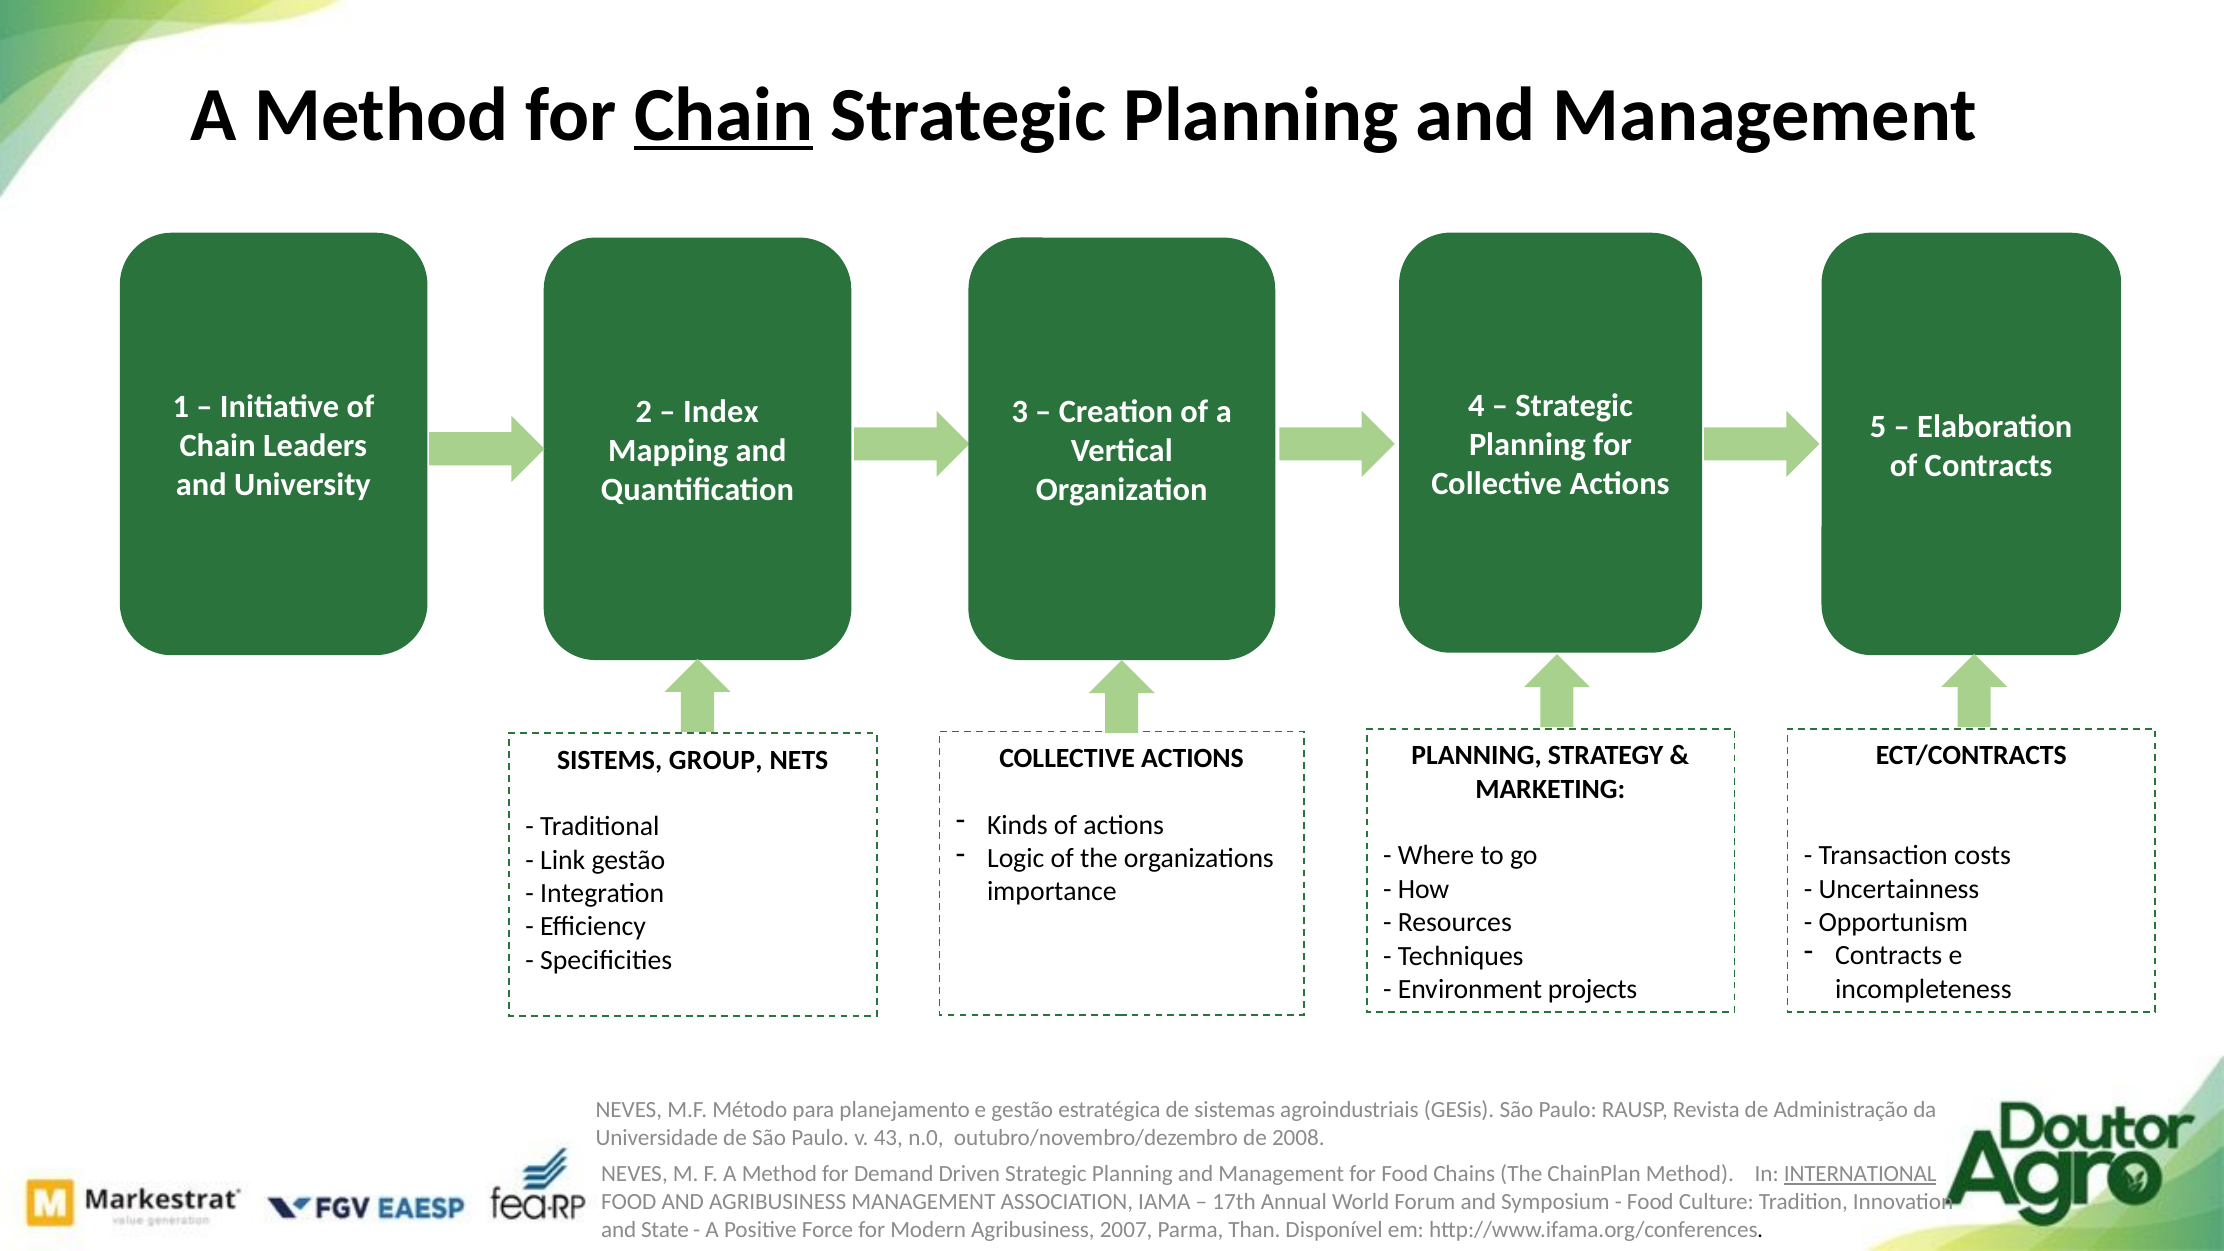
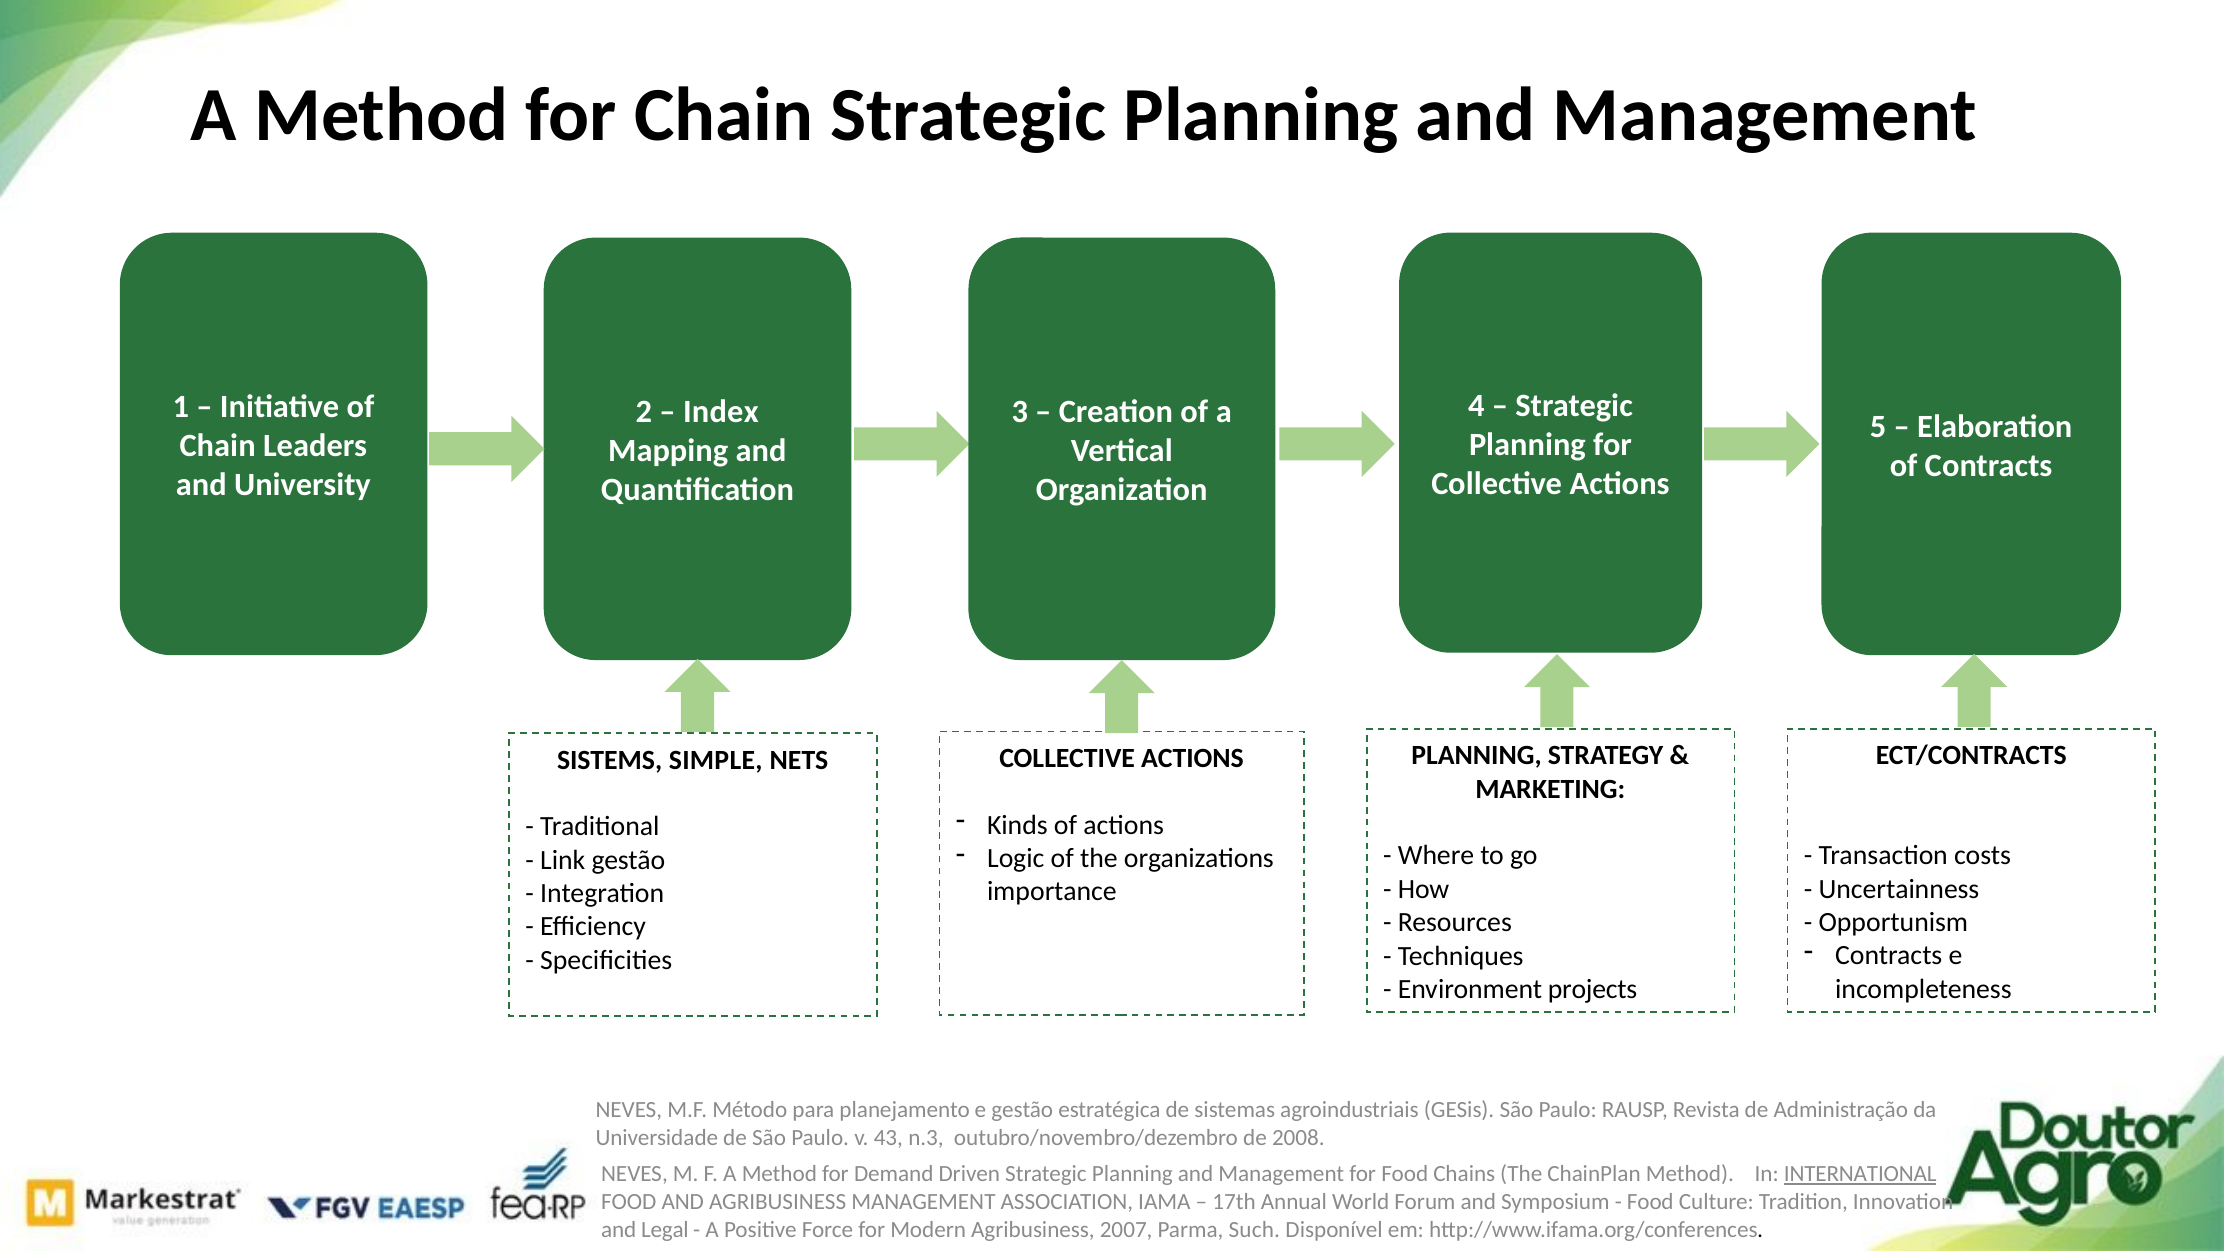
Chain underline: present -> none (724, 115)
GROUP: GROUP -> SIMPLE (716, 760)
n.0: n.0 -> n.3 (926, 1137)
State: State -> Legal (665, 1230)
Than: Than -> Such (1254, 1230)
